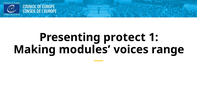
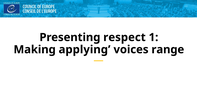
protect: protect -> respect (124, 37)
modules: modules -> applying (85, 49)
